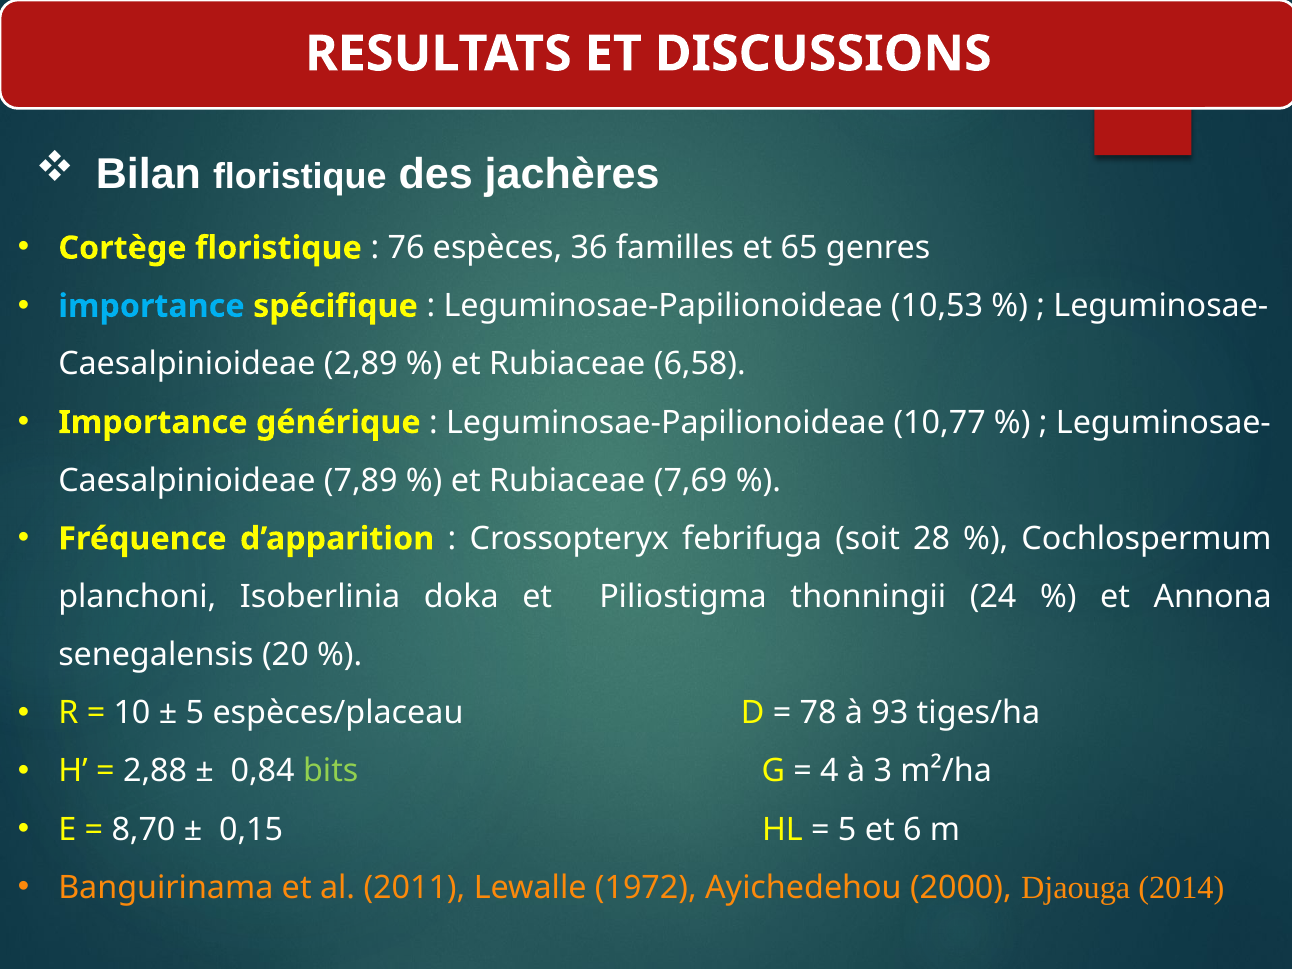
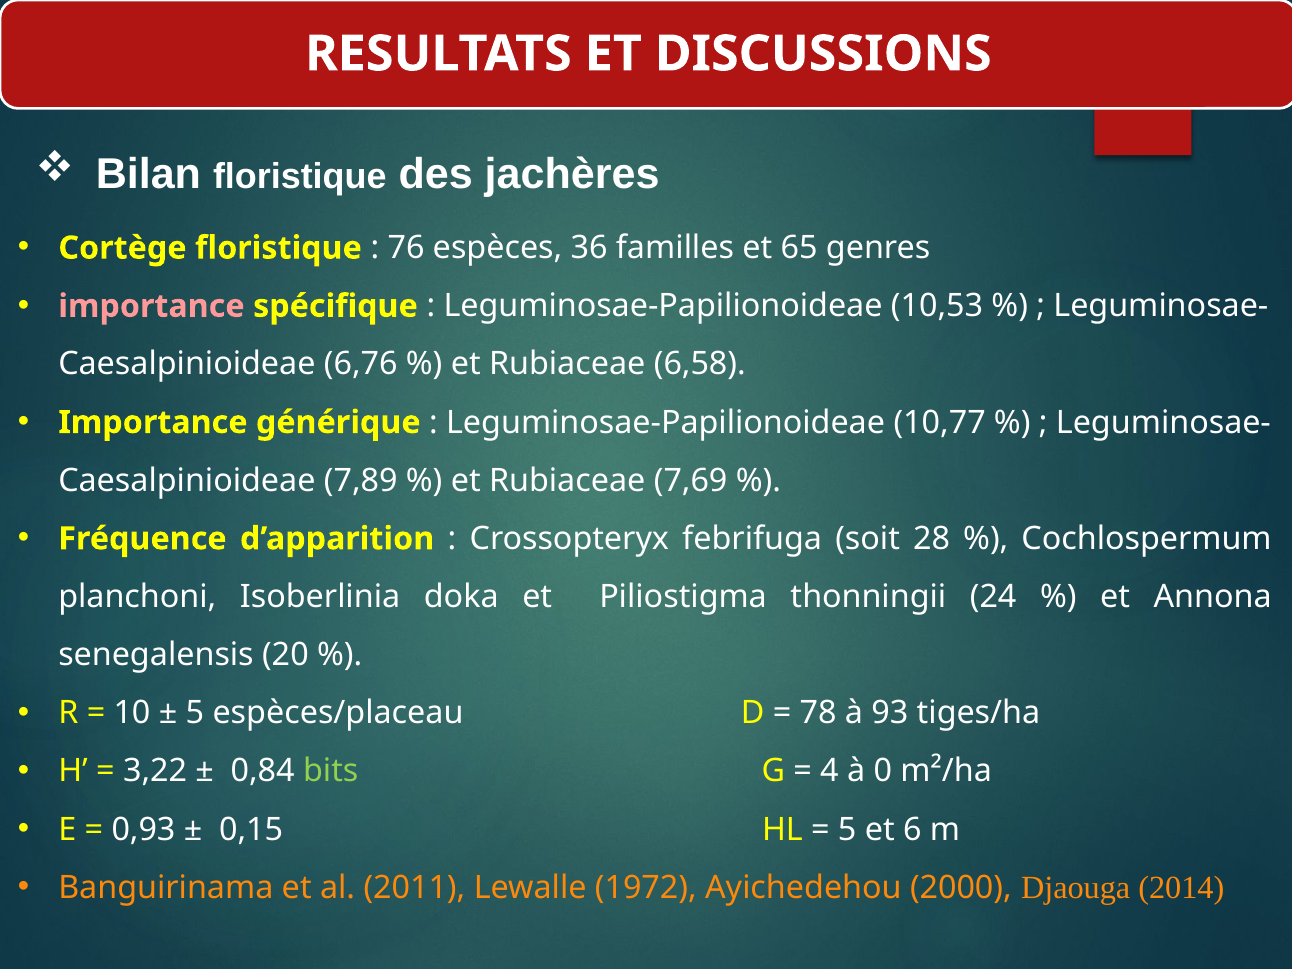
importance colour: light blue -> pink (151, 306)
2,89: 2,89 -> 6,76 (361, 364)
2,88: 2,88 -> 3,22 (155, 771)
3: 3 -> 0 (883, 771)
8,70: 8,70 -> 0,93 (144, 829)
